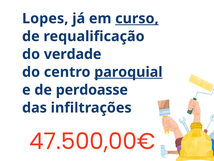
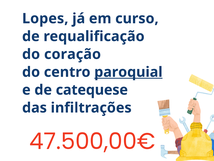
curso underline: present -> none (137, 18)
verdade: verdade -> coração (73, 54)
perdoasse: perdoasse -> catequese (92, 90)
